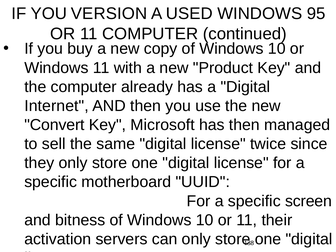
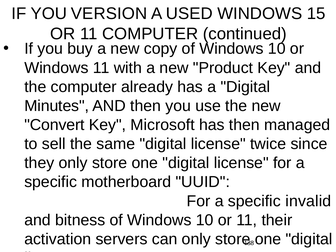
95: 95 -> 15 (316, 14)
Internet: Internet -> Minutes (57, 106)
screen: screen -> invalid (308, 201)
